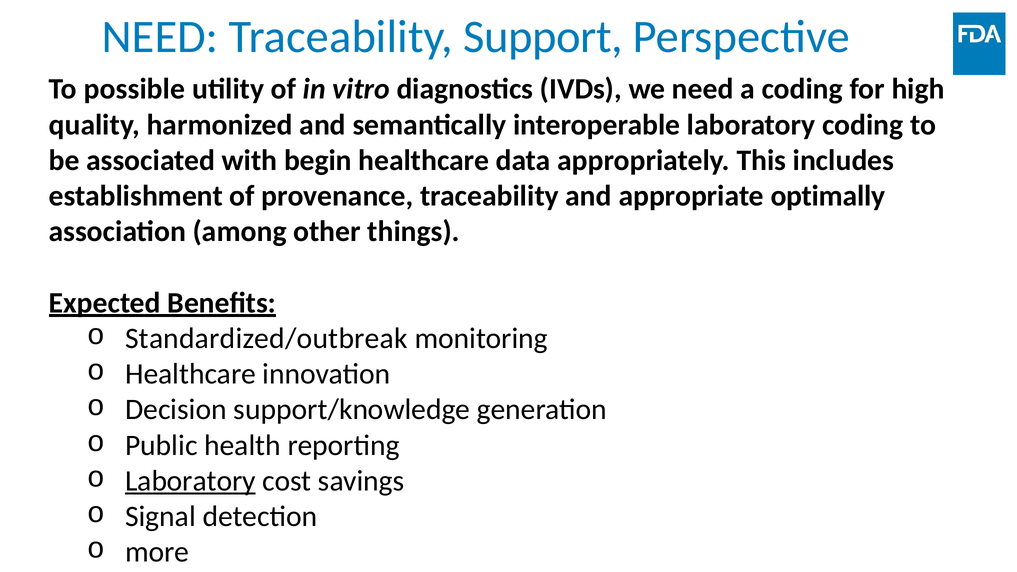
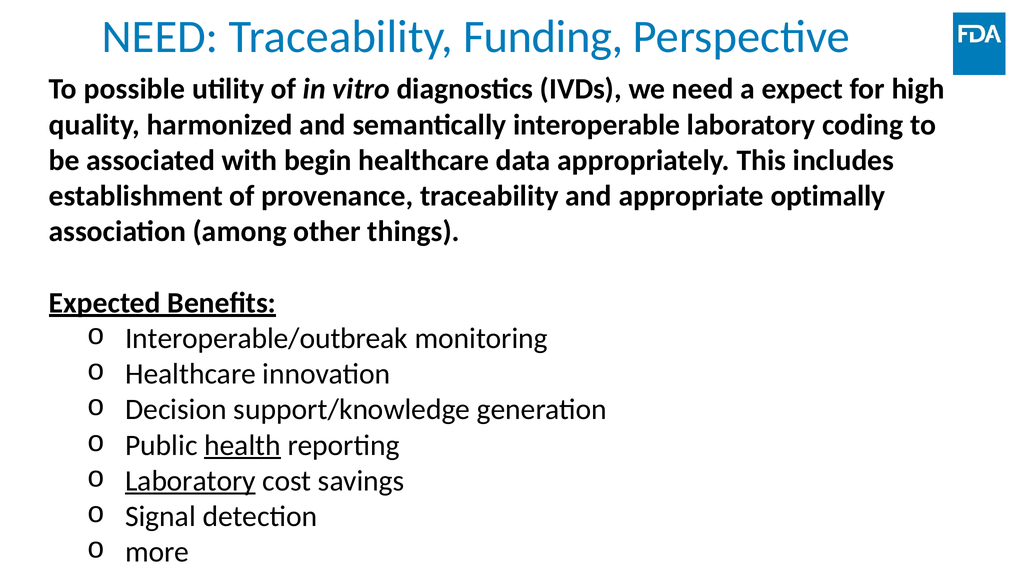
Support: Support -> Funding (543, 37)
a coding: coding -> expect (802, 89)
Standardized/outbreak: Standardized/outbreak -> Interoperable/outbreak (267, 338)
health underline: none -> present (243, 445)
